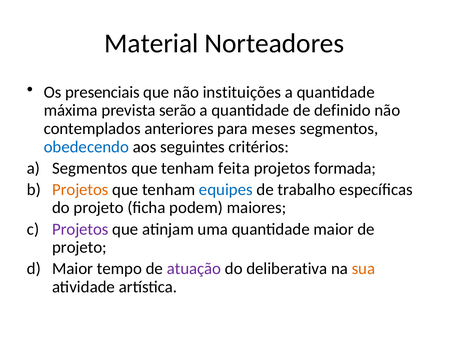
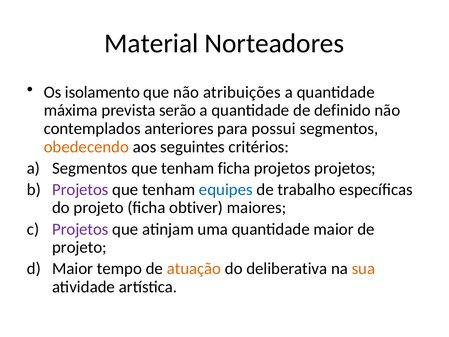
presenciais: presenciais -> isolamento (102, 92)
instituições: instituições -> atribuições (242, 92)
meses: meses -> possui (274, 128)
obedecendo colour: blue -> orange (86, 147)
tenham feita: feita -> ficha (234, 168)
projetos formada: formada -> projetos (345, 168)
Projetos colour: orange -> purple (80, 189)
podem: podem -> obtiver (196, 208)
atuação colour: purple -> orange (194, 269)
